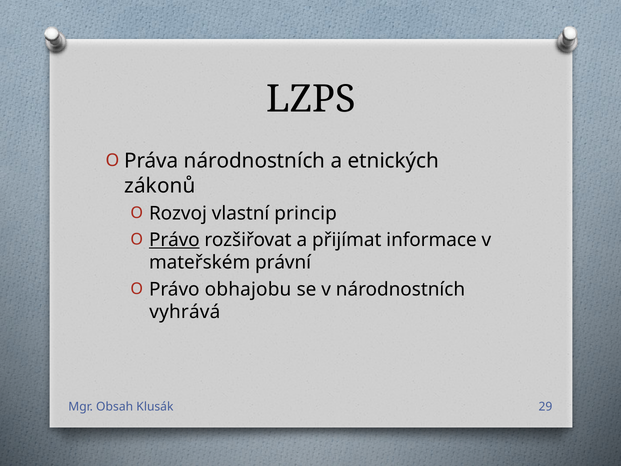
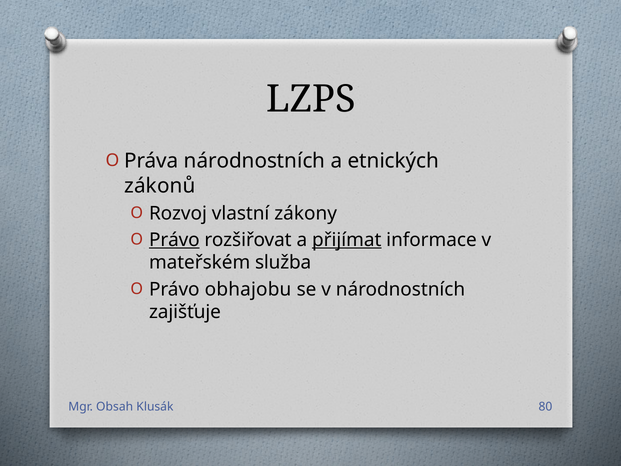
princip: princip -> zákony (306, 213)
přijímat underline: none -> present (347, 240)
právní: právní -> služba (283, 263)
vyhrává: vyhrává -> zajišťuje (185, 312)
29: 29 -> 80 (545, 407)
